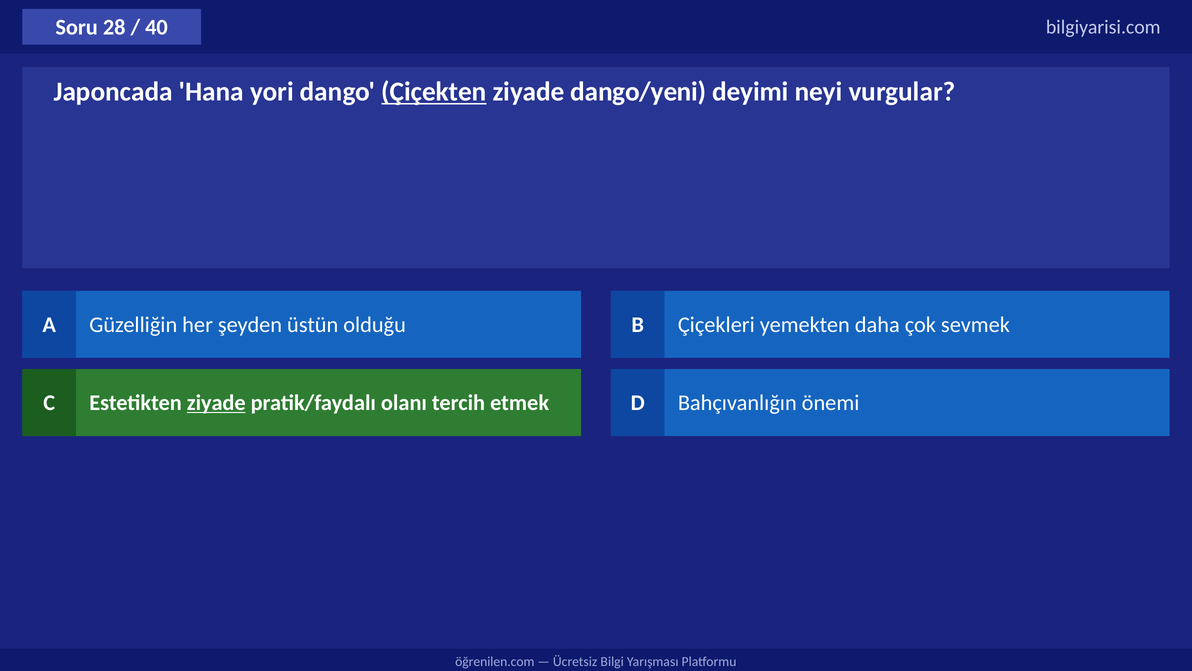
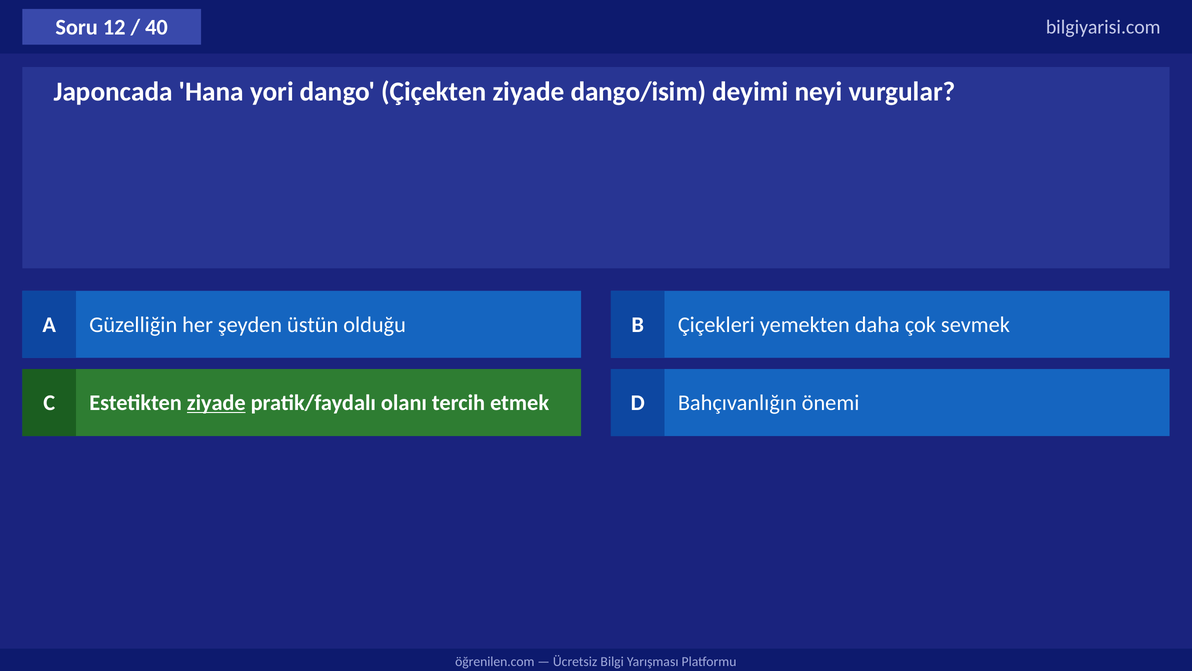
28: 28 -> 12 (114, 27)
Çiçekten underline: present -> none (434, 92)
dango/yeni: dango/yeni -> dango/isim (638, 92)
